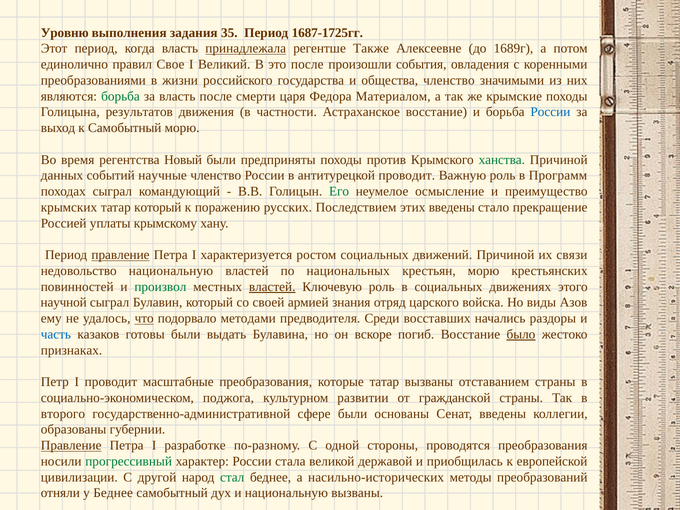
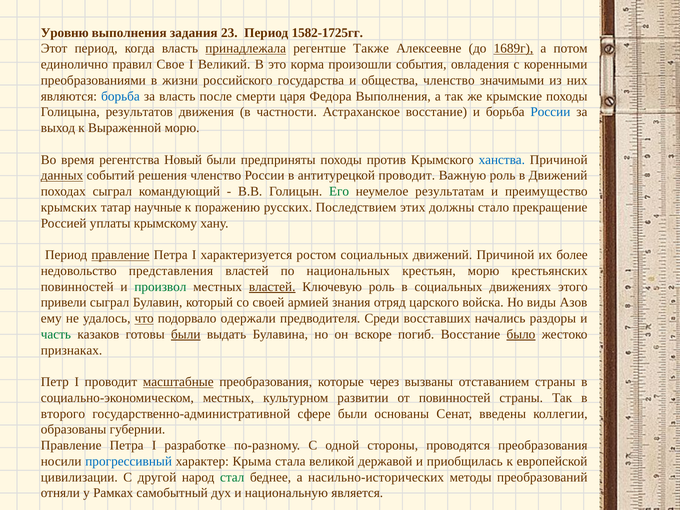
35: 35 -> 23 (229, 33)
1687-1725гг: 1687-1725гг -> 1582-1725гг (327, 33)
1689г underline: none -> present (513, 49)
это после: после -> корма (307, 64)
борьба colour: green -> blue (120, 96)
Федора Материалом: Материалом -> Выполнения (393, 96)
к Самобытный: Самобытный -> Выраженной (125, 128)
ханства colour: green -> blue (502, 160)
данных underline: none -> present (62, 176)
научные: научные -> решения (163, 176)
в Программ: Программ -> Движений (558, 176)
осмысление: осмысление -> результатам (450, 191)
татар который: который -> научные (158, 207)
этих введены: введены -> должны (452, 207)
связи: связи -> более (572, 255)
недовольство национальную: национальную -> представления (171, 271)
научной: научной -> привели (64, 303)
методами: методами -> одержали (248, 318)
часть colour: blue -> green (56, 334)
были underline: none -> present (186, 334)
масштабные underline: none -> present (178, 382)
которые татар: татар -> через (384, 382)
социально-экономическом поджога: поджога -> местных (228, 398)
от гражданской: гражданской -> повинностей (455, 398)
Правление underline: present -> none (71, 445)
прогрессивный colour: green -> blue (129, 461)
характер России: России -> Крыма (252, 461)
у Беднее: Беднее -> Рамках (113, 493)
национальную вызваны: вызваны -> является (357, 493)
